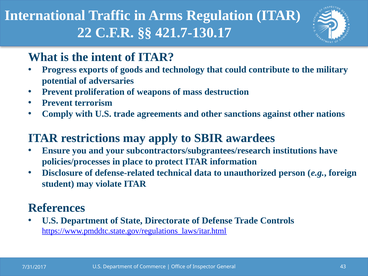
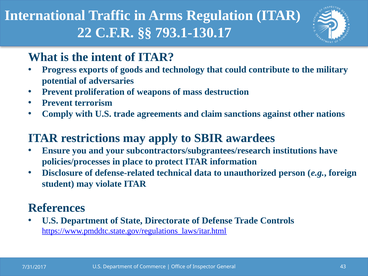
421.7-130.17: 421.7-130.17 -> 793.1-130.17 (194, 33)
and other: other -> claim (212, 114)
